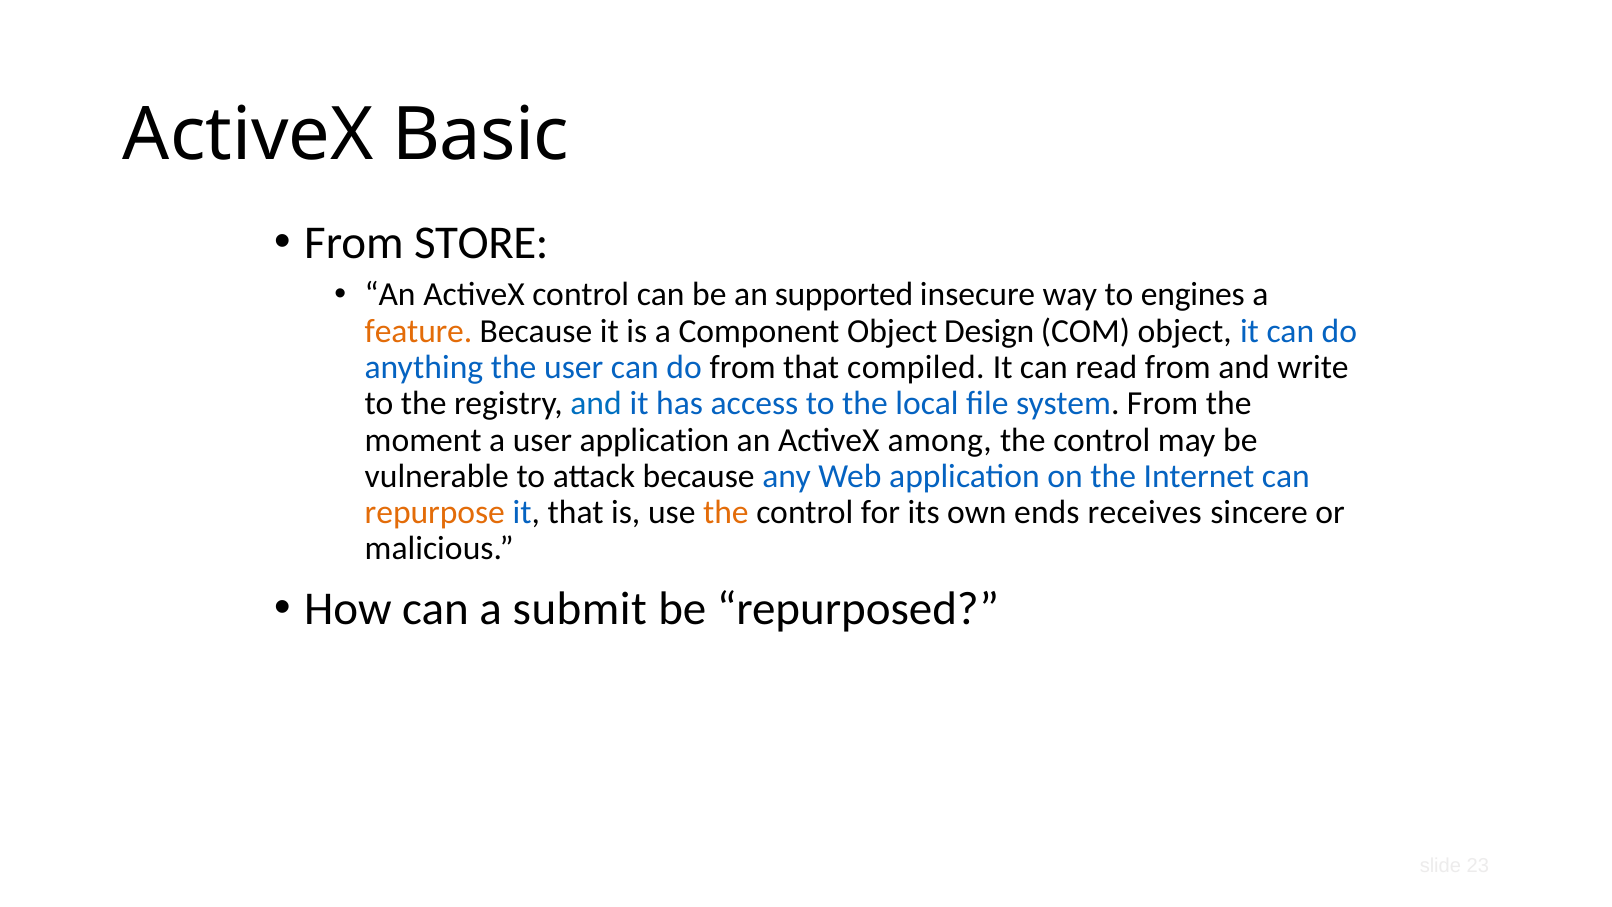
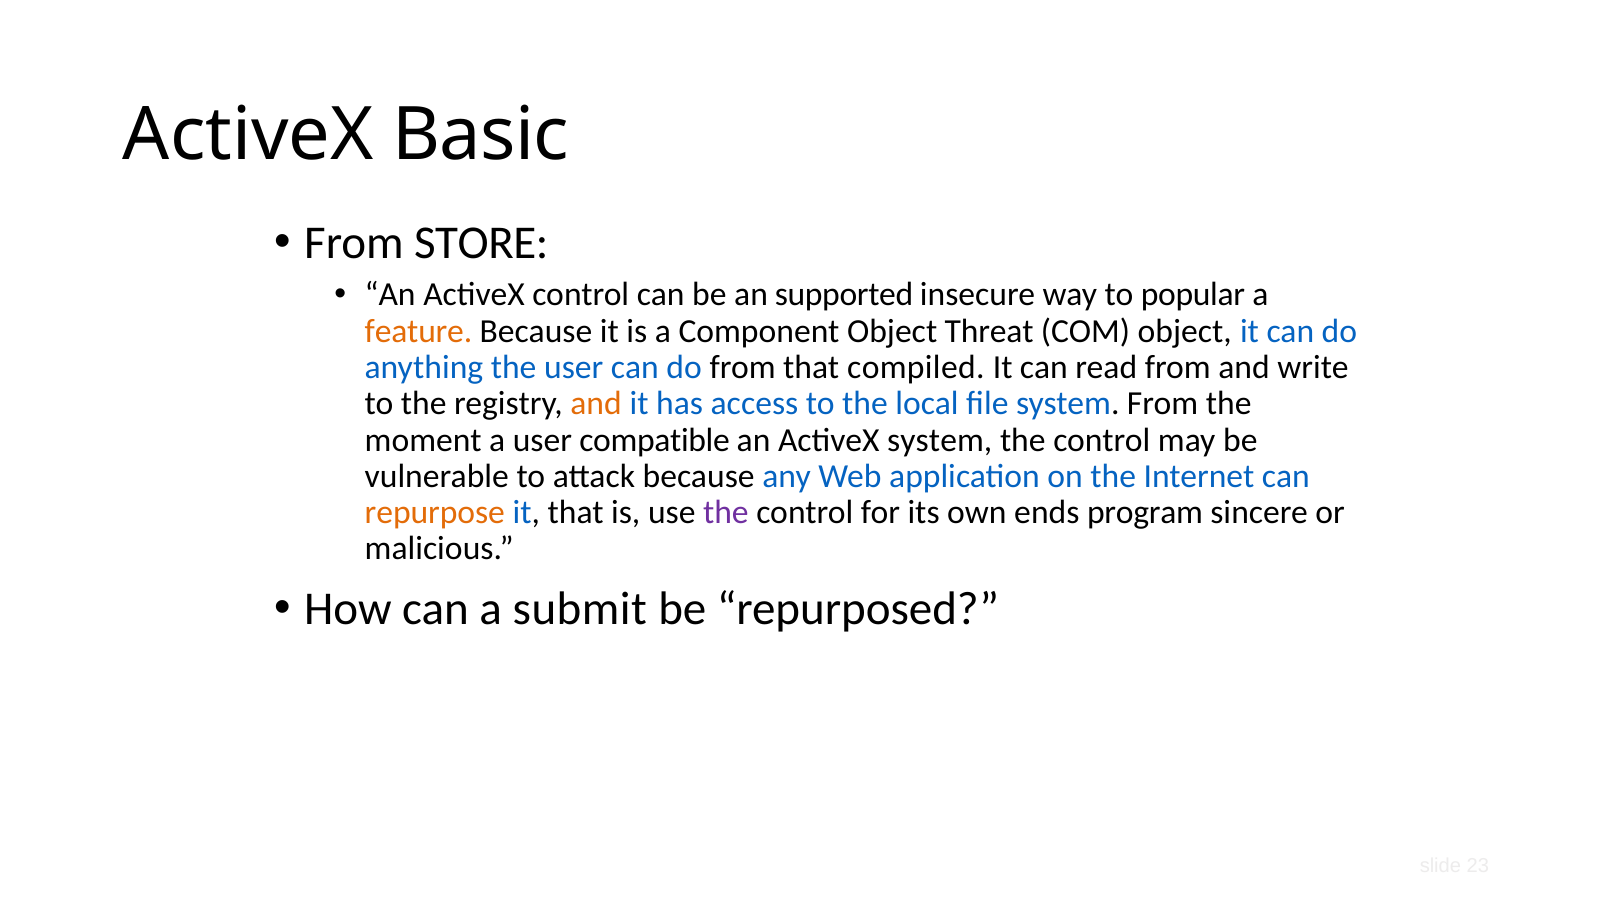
engines: engines -> popular (1193, 295)
Design: Design -> Threat (989, 331)
and colour: blue -> orange (596, 404)
user application: application -> compatible (655, 440)
ActiveX among: among -> system (940, 440)
the colour: orange -> purple (726, 512)
receives: receives -> program (1145, 512)
